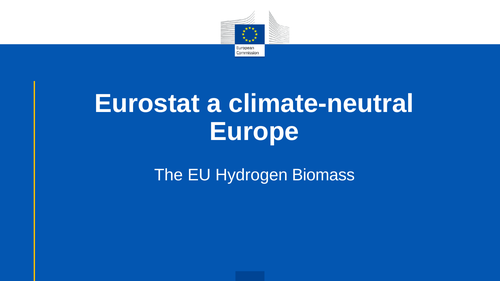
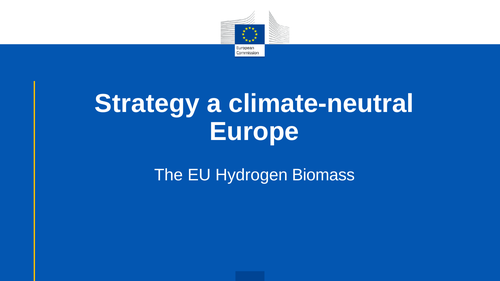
Eurostat: Eurostat -> Strategy (147, 104)
